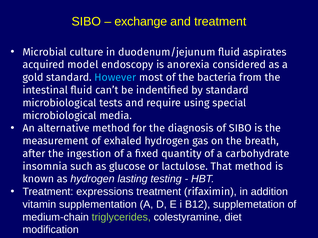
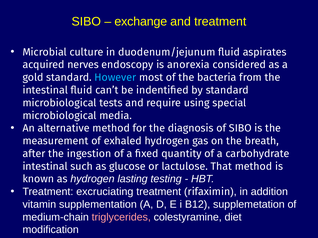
model: model -> nerves (83, 65)
insomnia: insomnia -> intestinal (45, 167)
expressions: expressions -> excruciating (105, 192)
triglycerides colour: light green -> pink (121, 218)
